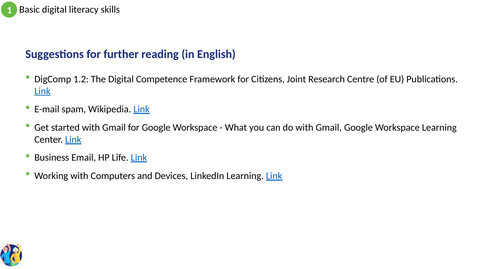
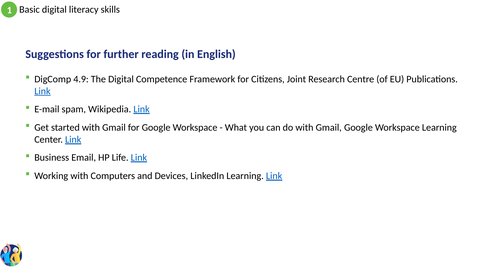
1.2: 1.2 -> 4.9 (81, 79)
